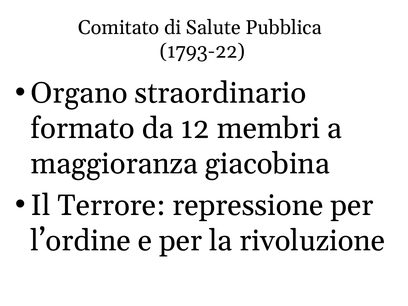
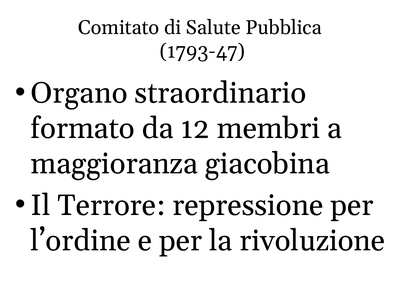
1793-22: 1793-22 -> 1793-47 (202, 51)
